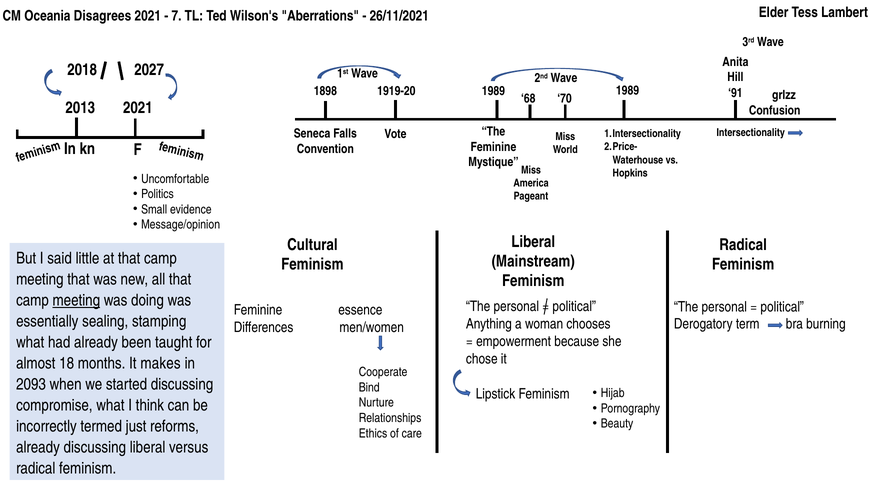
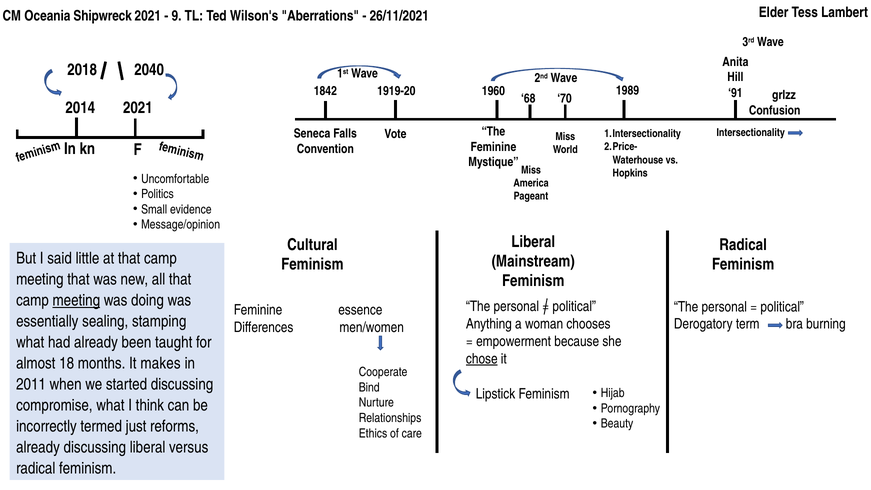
Disagrees: Disagrees -> Shipwreck (103, 16)
7: 7 -> 9 (177, 16)
2027: 2027 -> 2040 (149, 70)
1898: 1898 -> 1842 (325, 91)
1919-20 1989: 1989 -> 1960 (493, 91)
2013: 2013 -> 2014 (80, 108)
chose underline: none -> present (482, 359)
2093: 2093 -> 2011 (31, 384)
